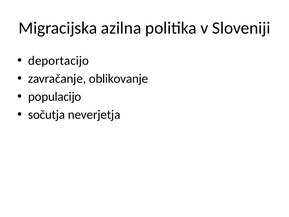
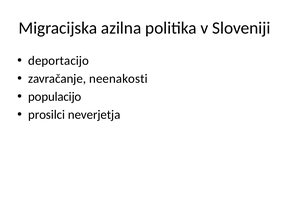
oblikovanje: oblikovanje -> neenakosti (118, 79)
sočutja: sočutja -> prosilci (47, 115)
